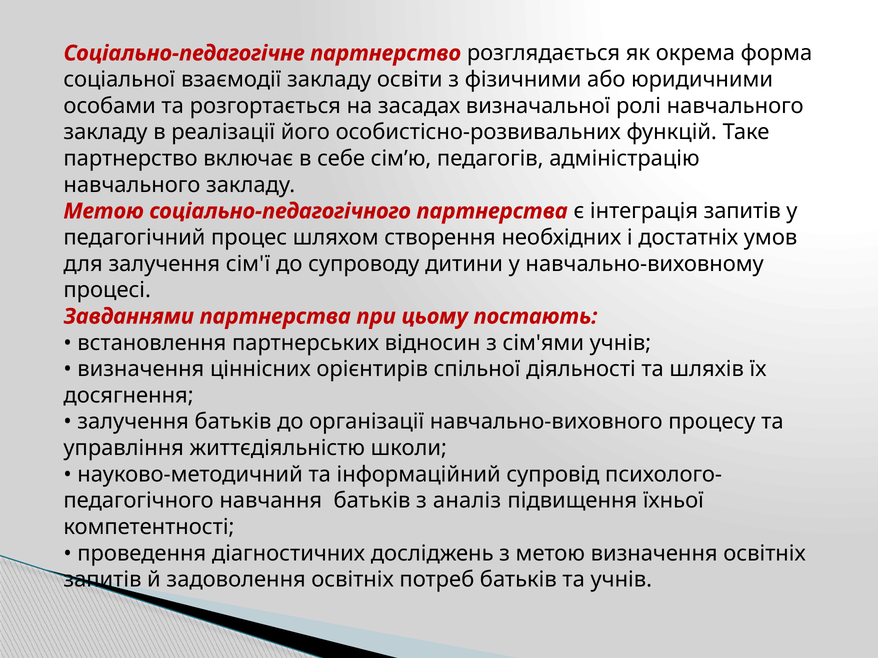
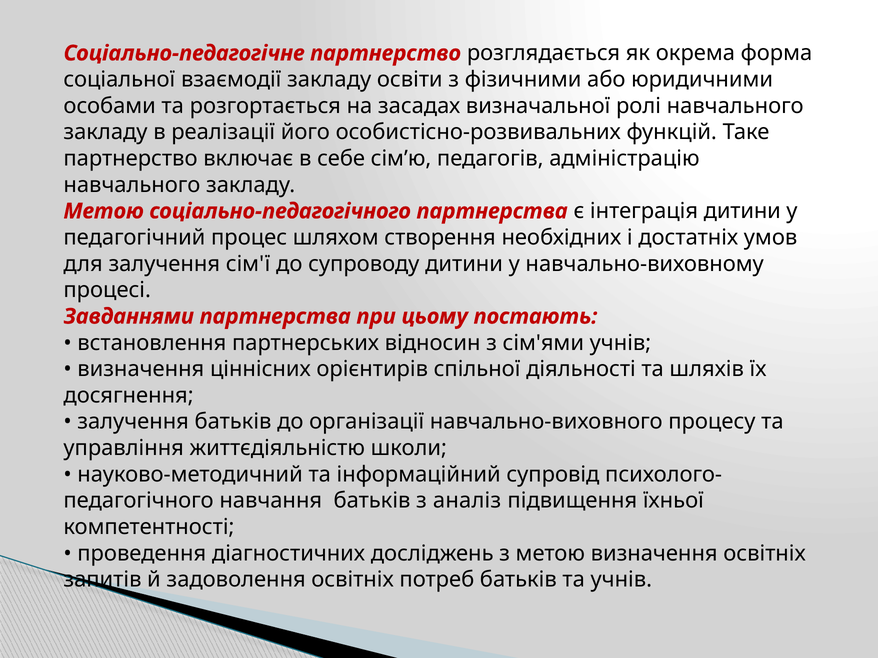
інтеграція запитів: запитів -> дитини (742, 211)
